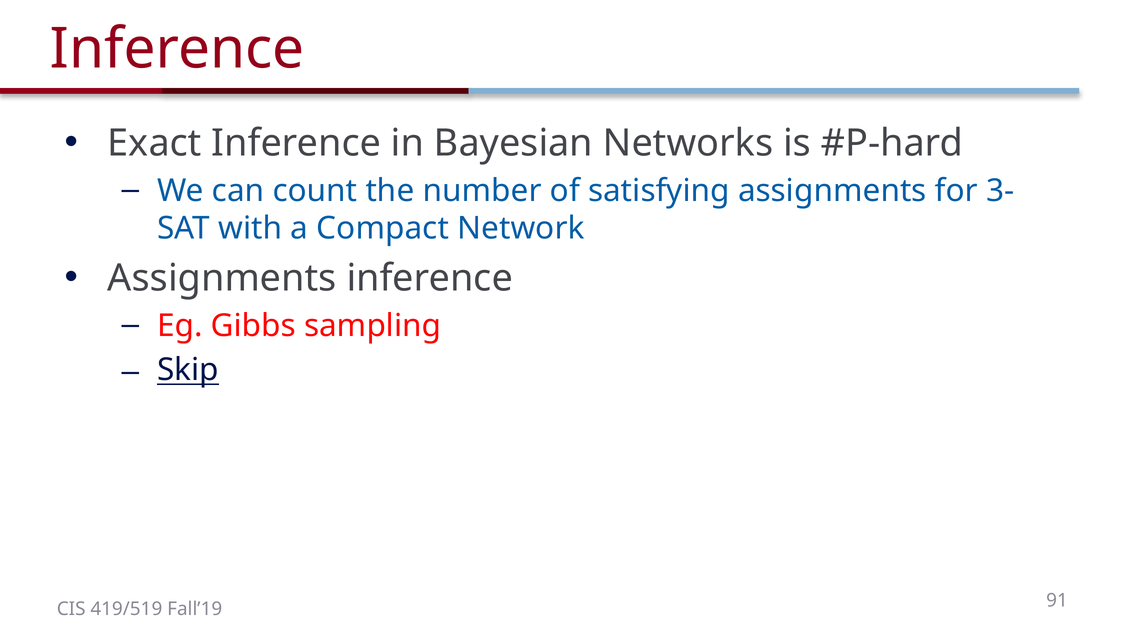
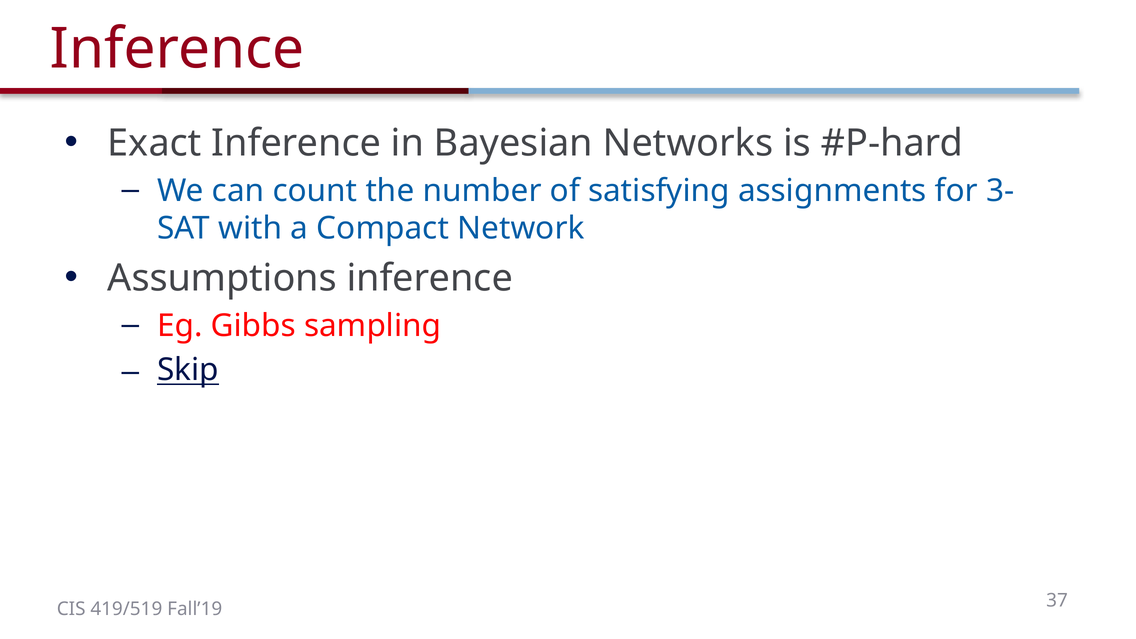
Assignments: Assignments -> Assumptions (222, 278)
91: 91 -> 37 (1057, 601)
